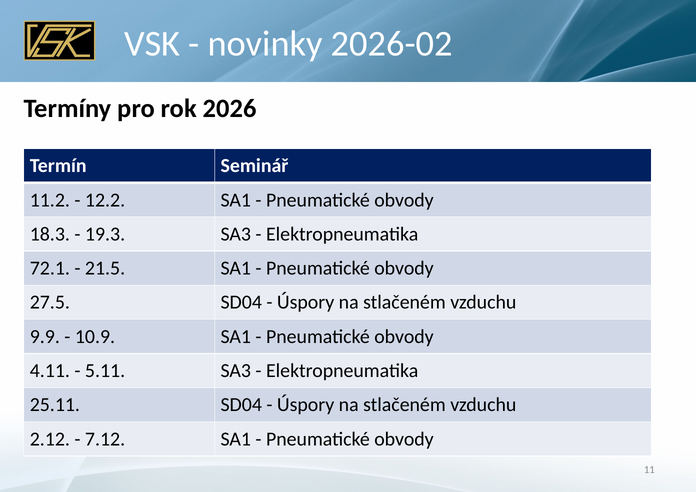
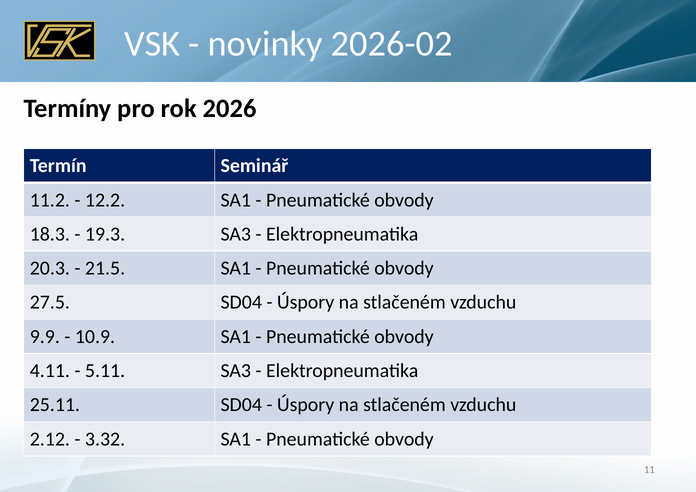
72.1: 72.1 -> 20.3 (50, 268)
7.12: 7.12 -> 3.32 (105, 439)
